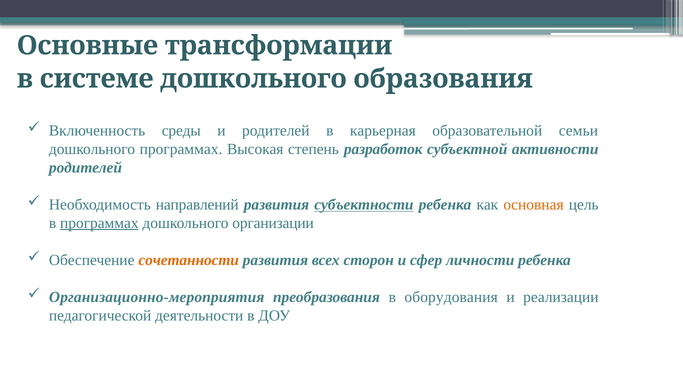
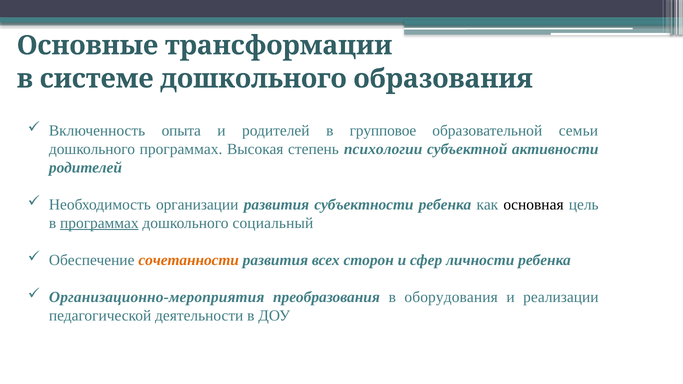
среды: среды -> опыта (181, 131)
карьерная: карьерная -> групповое (383, 131)
разработок: разработок -> психологии (383, 149)
направлений: направлений -> организации (197, 205)
субъектности underline: present -> none (364, 205)
основная colour: orange -> black (533, 205)
организации: организации -> социальный (273, 223)
